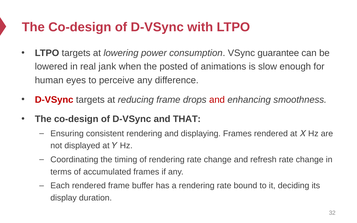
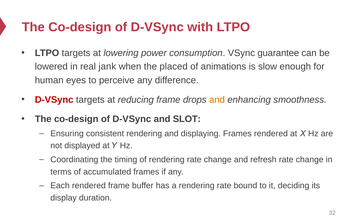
posted: posted -> placed (174, 67)
and colour: red -> orange (217, 100)
THAT: THAT -> SLOT (187, 119)
